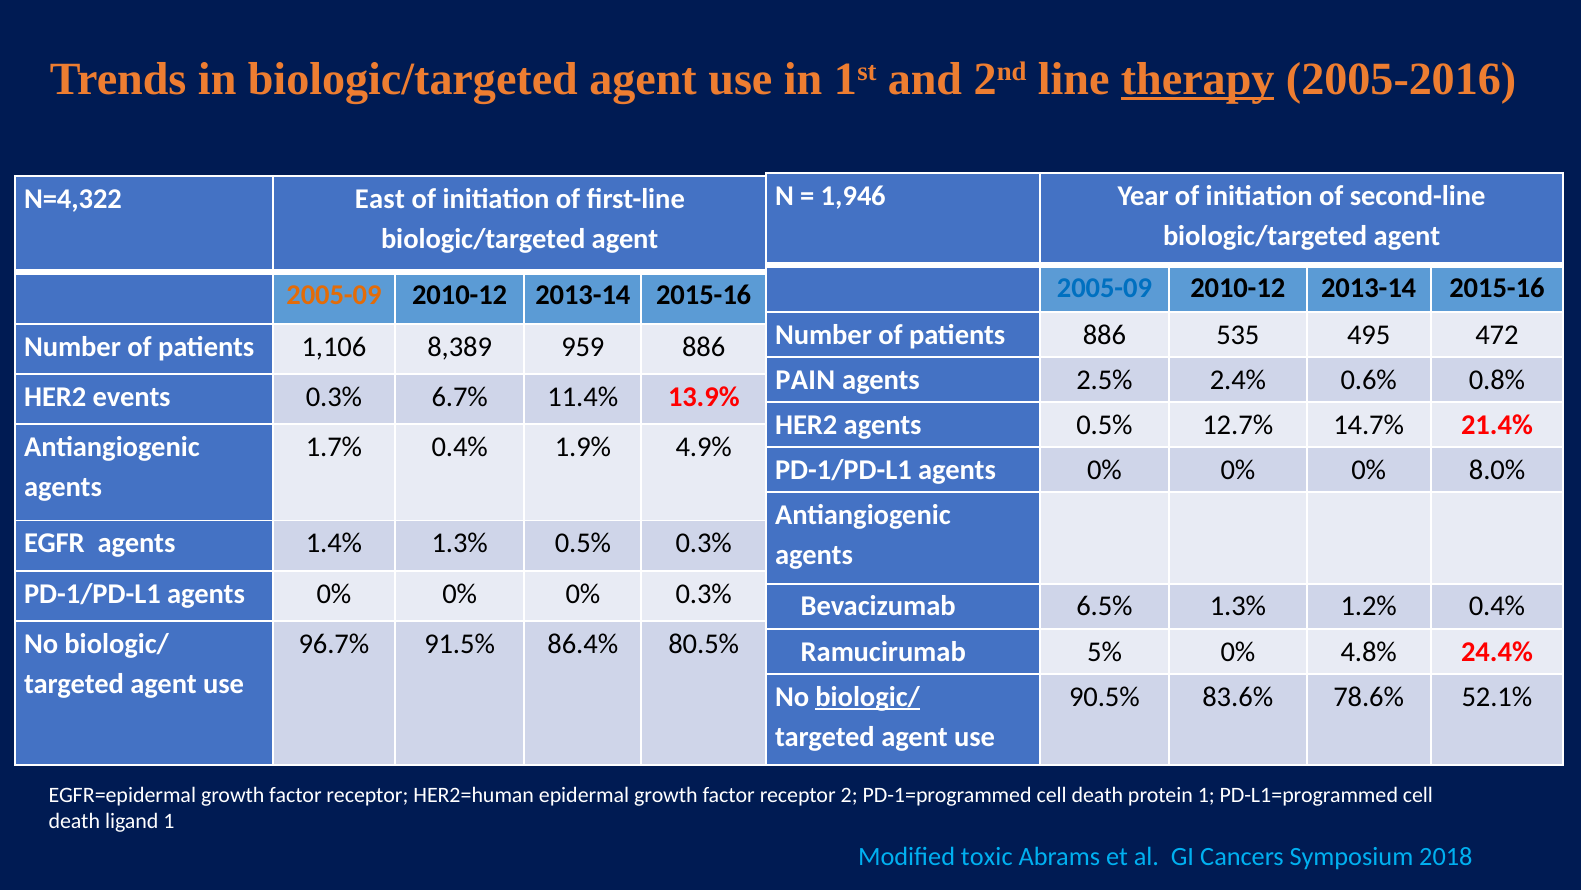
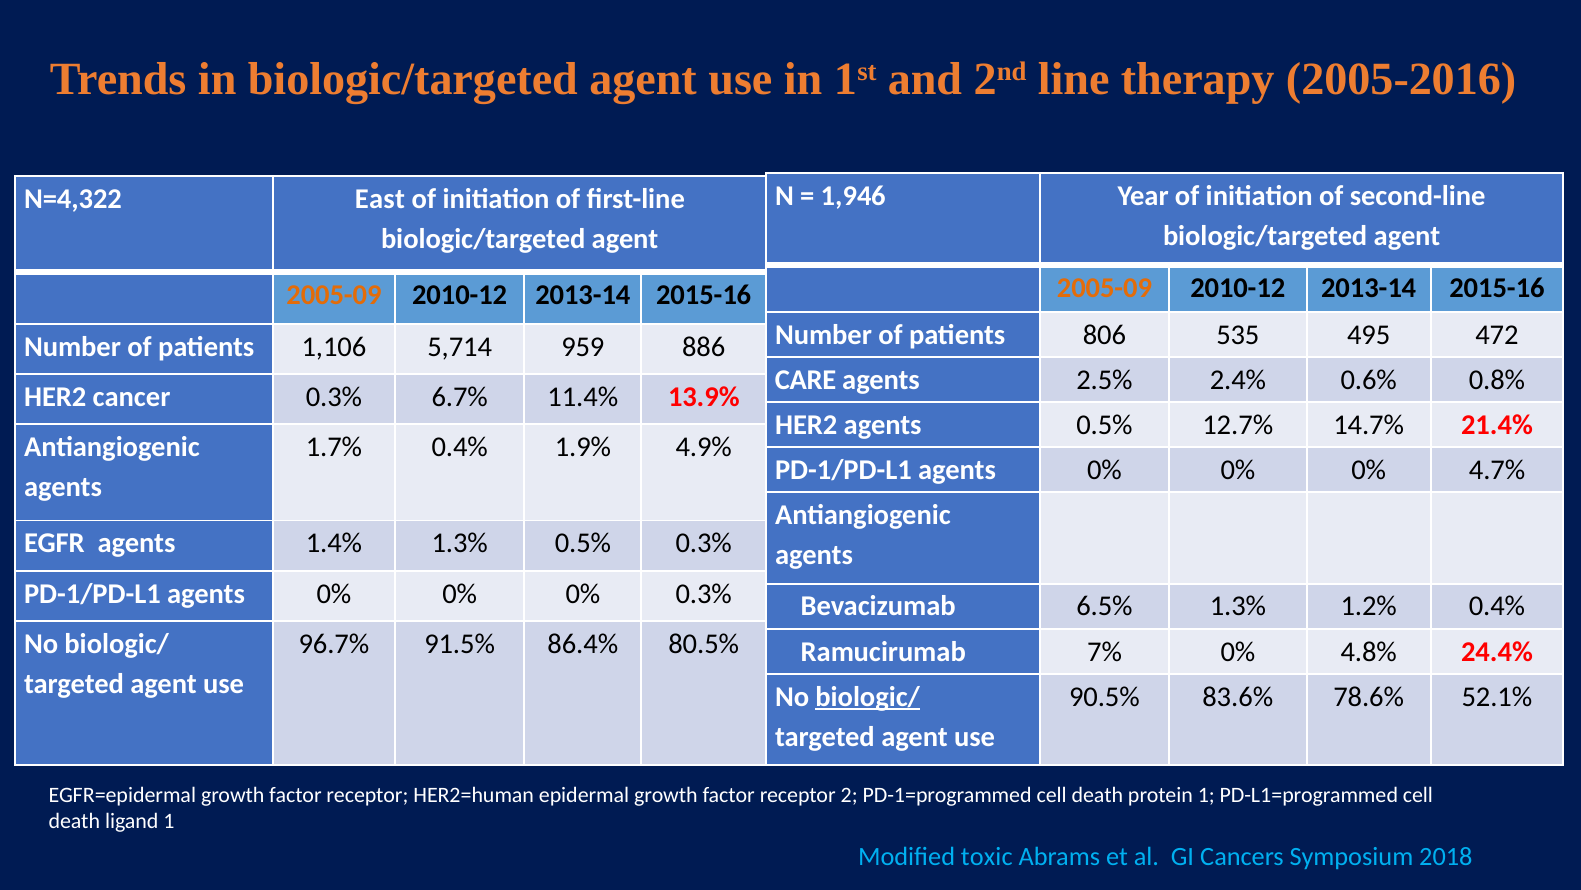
therapy underline: present -> none (1198, 79)
2005-09 colour: blue -> orange (1104, 287)
patients 886: 886 -> 806 (1104, 334)
8,389: 8,389 -> 5,714 (460, 346)
PAIN: PAIN -> CARE (806, 380)
events: events -> cancer (132, 397)
8.0%: 8.0% -> 4.7% (1497, 470)
5%: 5% -> 7% (1105, 651)
